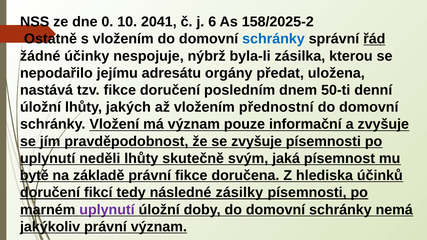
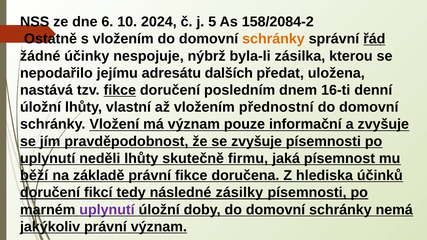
0: 0 -> 6 (107, 22)
2041: 2041 -> 2024 (159, 22)
6: 6 -> 5 (212, 22)
158/2025-2: 158/2025-2 -> 158/2084-2 (278, 22)
schránky colour: blue -> orange (273, 39)
orgány: orgány -> dalších (229, 73)
fikce underline: none -> present (120, 90)
50-ti: 50-ti -> 16-ti (336, 90)
jakých: jakých -> vlastní (128, 107)
svým: svým -> firmu (248, 159)
bytě: bytě -> běží (34, 176)
